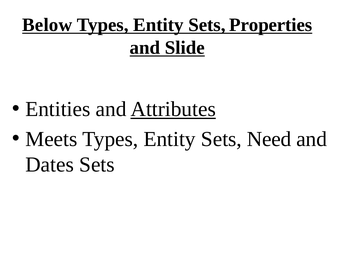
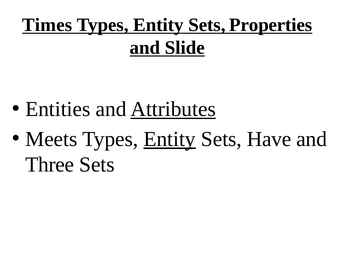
Below: Below -> Times (47, 25)
Entity underline: none -> present (170, 139)
Need: Need -> Have (269, 139)
Dates: Dates -> Three (50, 165)
